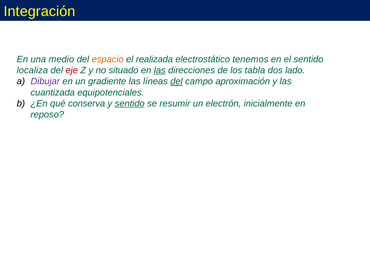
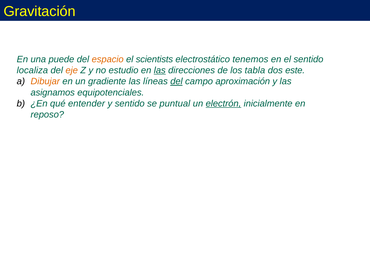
Integración: Integración -> Gravitación (40, 11)
medio: medio -> puede (61, 59)
realizada: realizada -> scientists (154, 59)
eje colour: red -> orange (72, 70)
situado: situado -> estudio (124, 70)
lado: lado -> este (295, 70)
Dibujar colour: purple -> orange (45, 82)
cuantizada: cuantizada -> asignamos (53, 93)
conserva: conserva -> entender (87, 104)
sentido underline: present -> none (130, 104)
resumir: resumir -> puntual (175, 104)
electrón underline: none -> present (223, 104)
